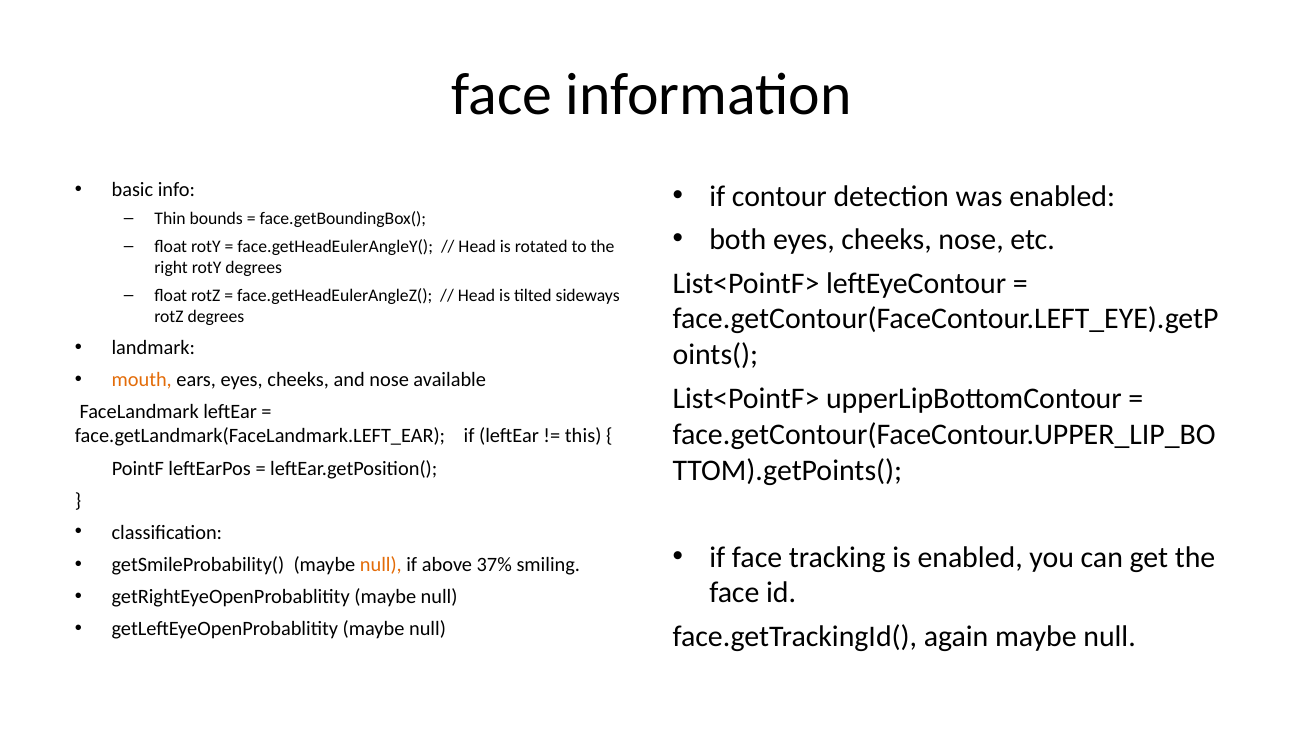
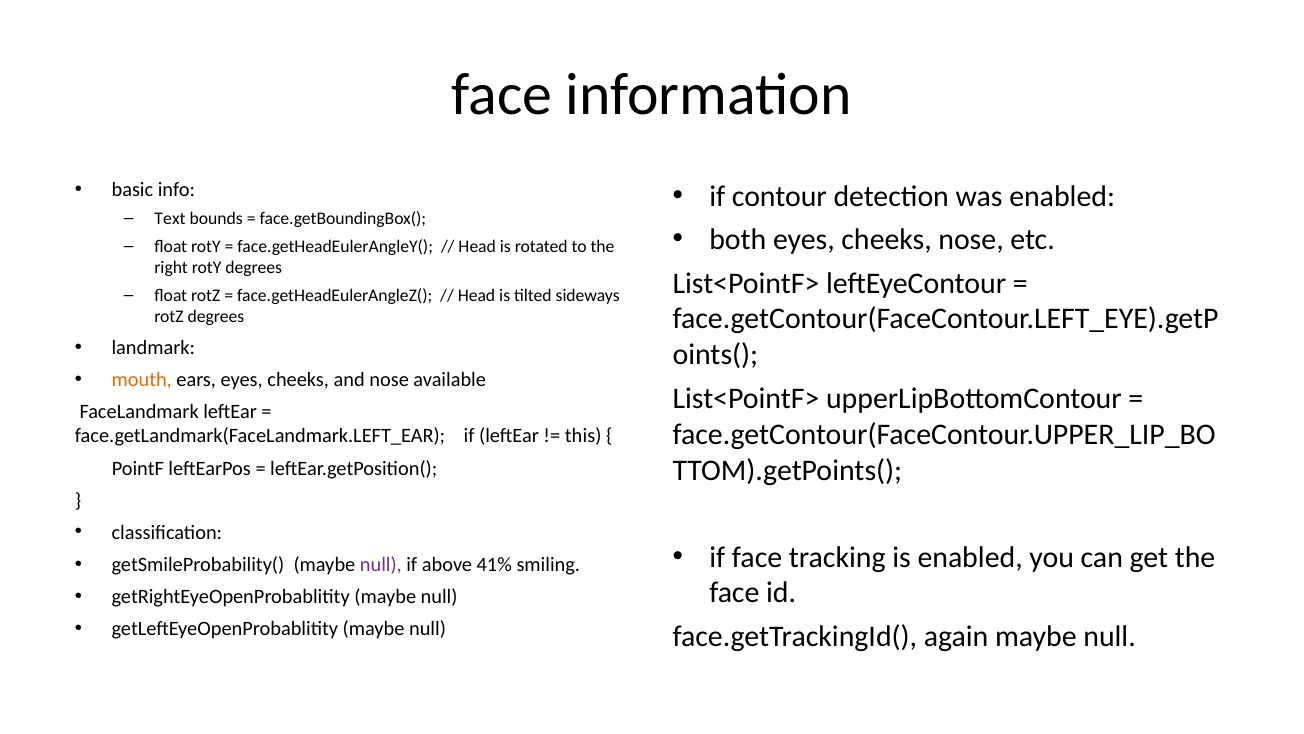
Thin: Thin -> Text (170, 219)
null colour: orange -> purple (381, 564)
37%: 37% -> 41% (494, 564)
